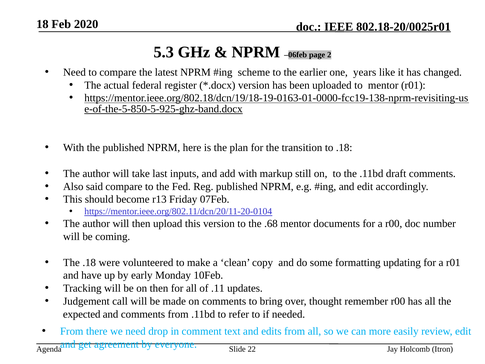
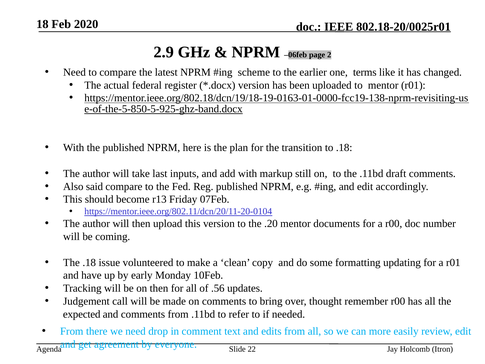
5.3: 5.3 -> 2.9 (164, 52)
years: years -> terms (365, 72)
.68: .68 -> .20 (271, 223)
were: were -> issue (109, 262)
.11: .11 -> .56 (218, 288)
